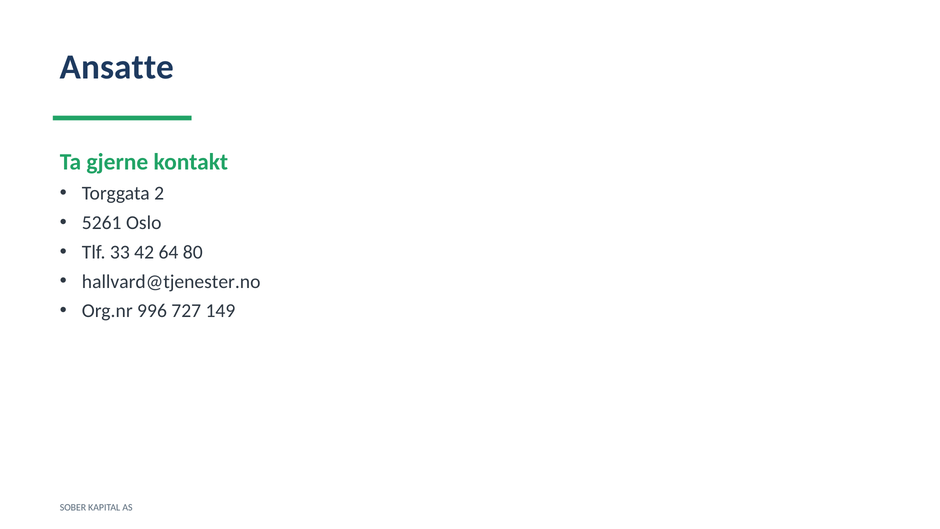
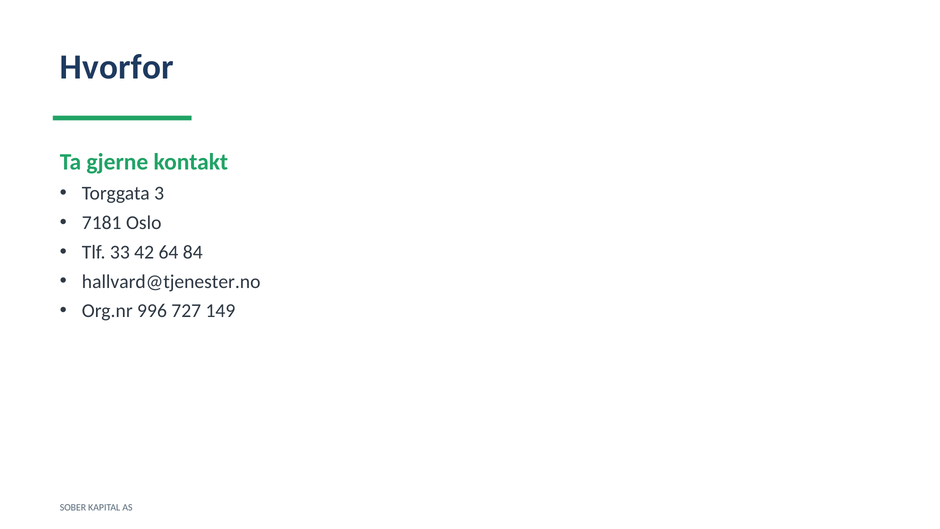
Ansatte: Ansatte -> Hvorfor (117, 67)
2: 2 -> 3 (159, 193)
5261: 5261 -> 7181 (102, 223)
80: 80 -> 84 (193, 252)
